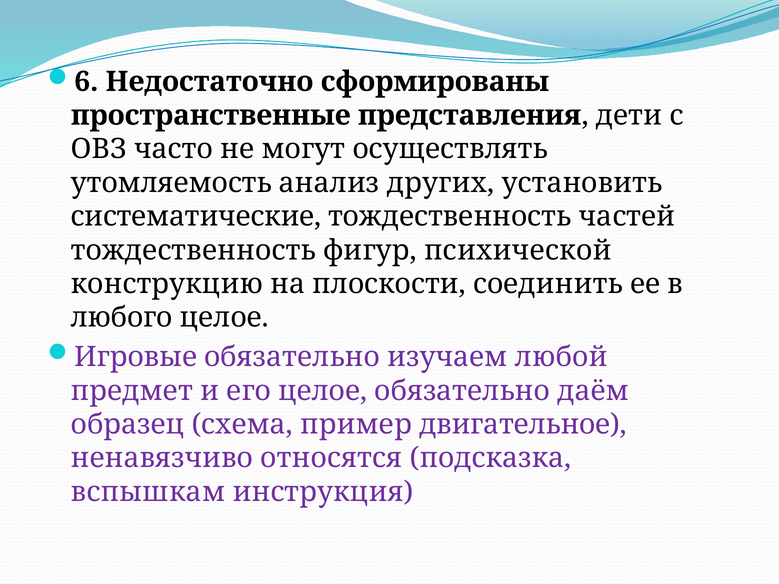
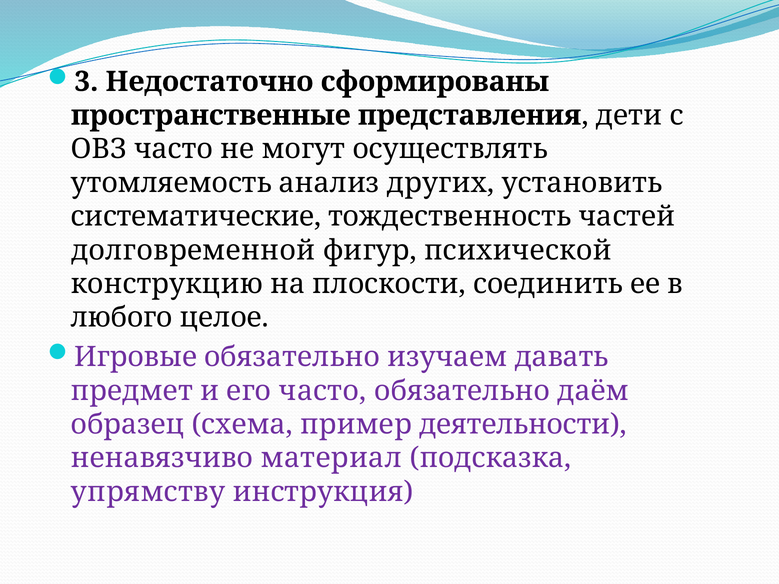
6: 6 -> 3 (86, 82)
тождественность: тождественность -> долговременной (193, 250)
любой: любой -> давать (562, 357)
его целое: целое -> часто (323, 391)
двигательное: двигательное -> деятельности (523, 425)
относятся: относятся -> материал (331, 458)
вспышкам: вспышкам -> упрямству (148, 492)
